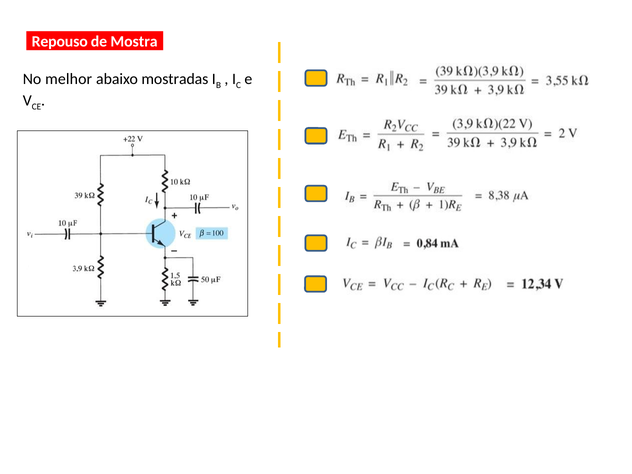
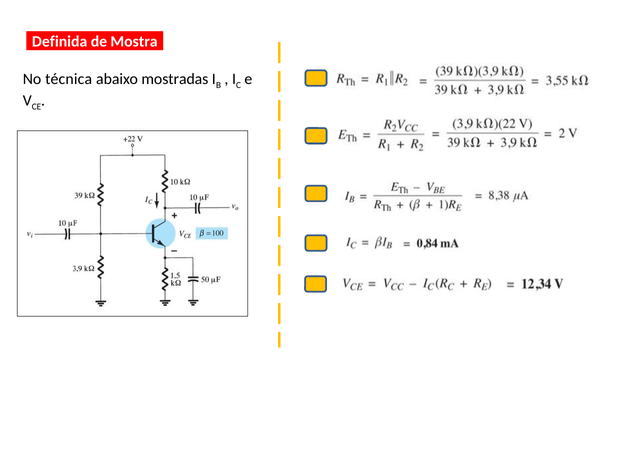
Repouso: Repouso -> Definida (60, 42)
melhor: melhor -> técnica (69, 79)
